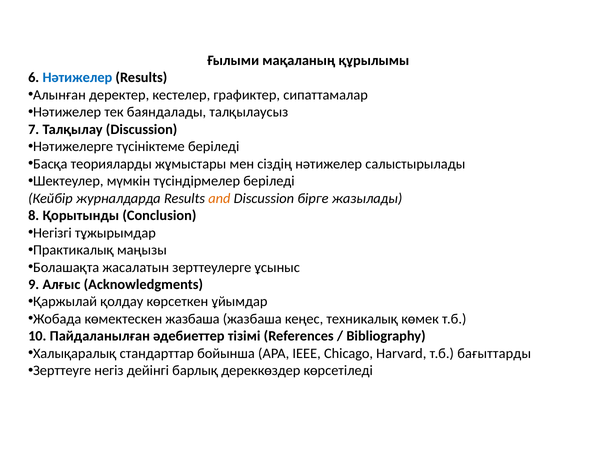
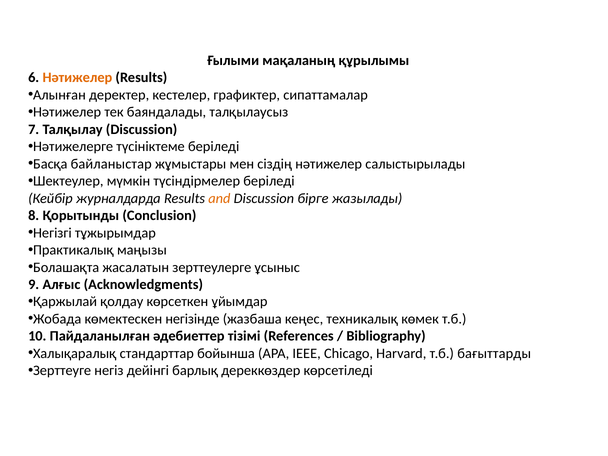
Нәтижелер colour: blue -> orange (77, 78)
теорияларды: теорияларды -> байланыстар (111, 164)
көмектескен жазбаша: жазбаша -> негізінде (193, 319)
